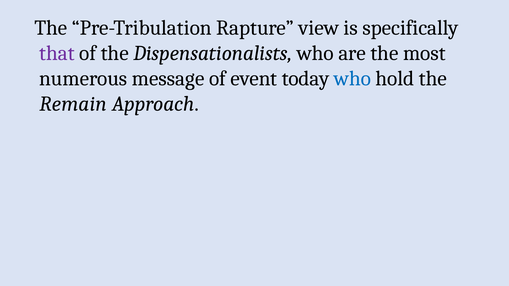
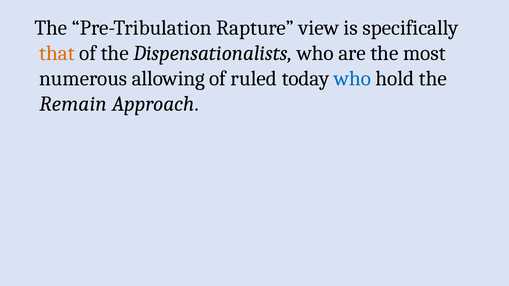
that colour: purple -> orange (57, 53)
message: message -> allowing (168, 79)
event: event -> ruled (254, 79)
